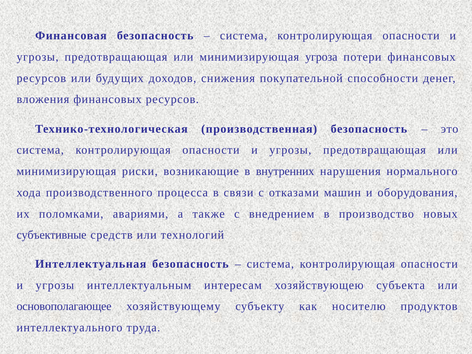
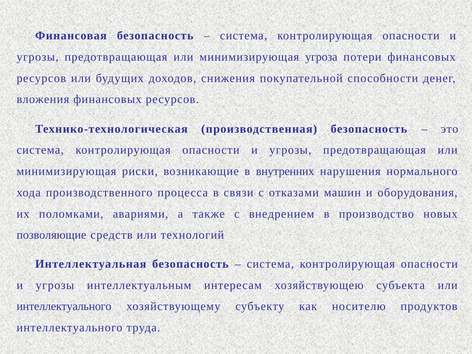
субъективные: субъективные -> позволяющие (51, 235)
основополагающее: основополагающее -> интеллектуального (64, 306)
